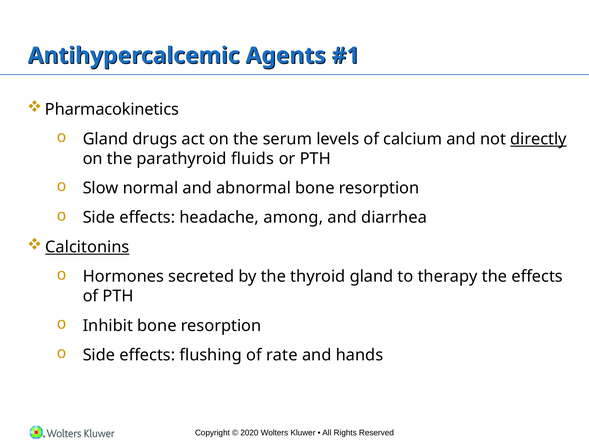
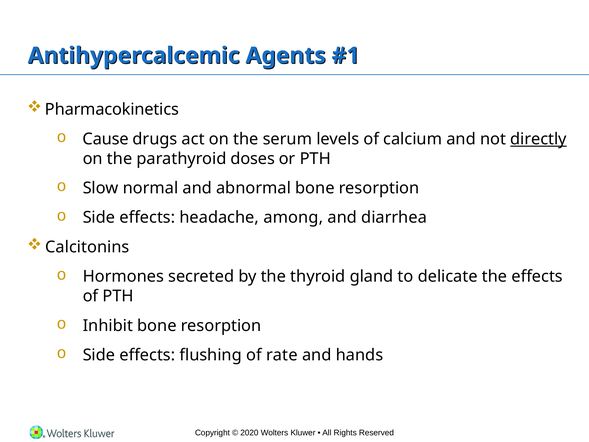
Gland: Gland -> Cause (106, 139)
fluids: fluids -> doses (253, 159)
Calcitonins underline: present -> none (87, 247)
therapy: therapy -> delicate (448, 276)
